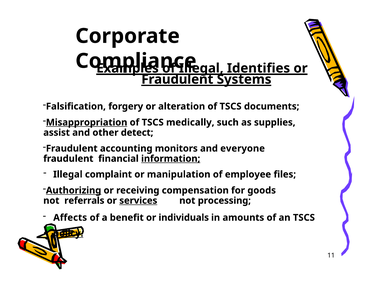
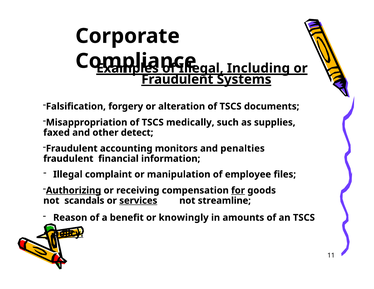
Identifies: Identifies -> Including (258, 68)
Misappropriation underline: present -> none (87, 122)
assist: assist -> faxed (57, 133)
everyone: everyone -> penalties (243, 148)
information underline: present -> none (171, 159)
for underline: none -> present (238, 190)
referrals: referrals -> scandals (84, 201)
processing: processing -> streamline (224, 201)
Affects: Affects -> Reason (70, 218)
individuals: individuals -> knowingly (184, 218)
